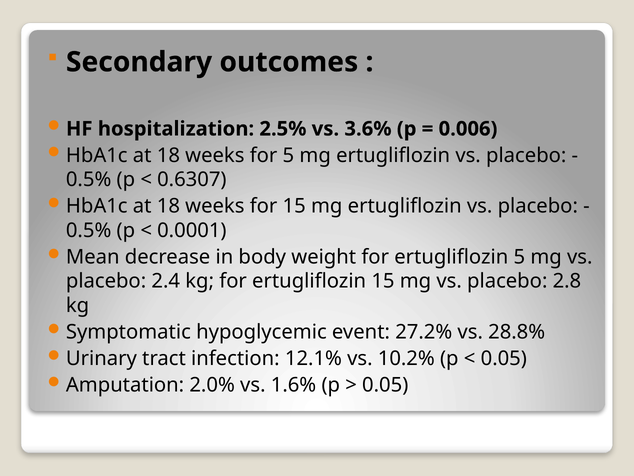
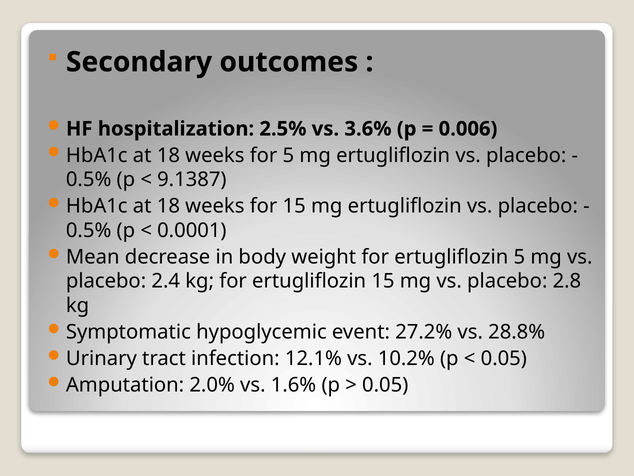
0.6307: 0.6307 -> 9.1387 (192, 179)
